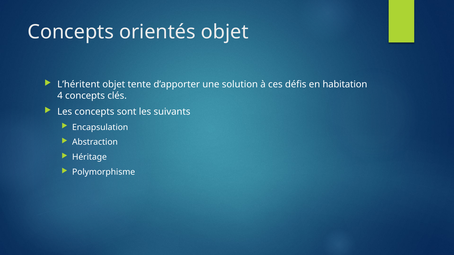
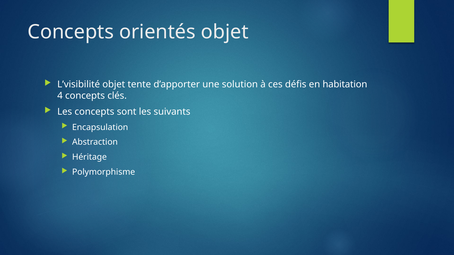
L’héritent: L’héritent -> L’visibilité (79, 85)
